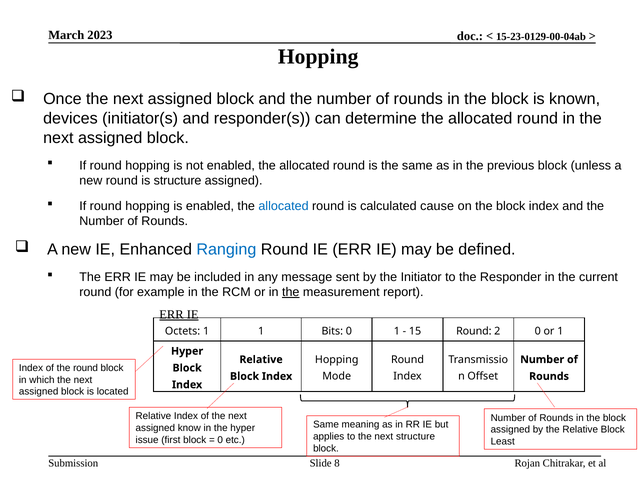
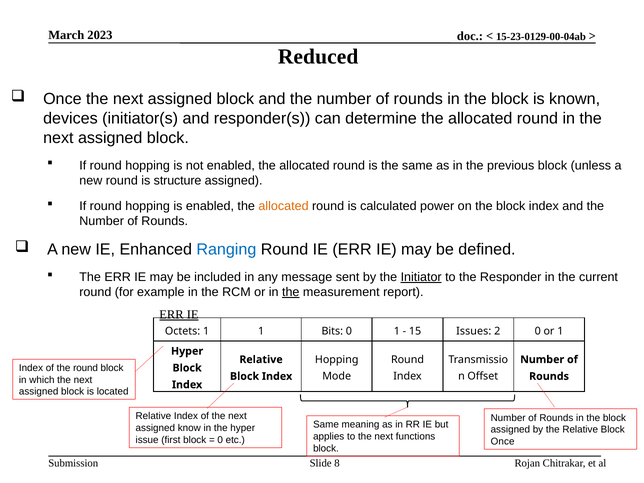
Hopping: Hopping -> Reduced (318, 57)
allocated colour: blue -> orange (283, 206)
cause: cause -> power (437, 206)
Initiator underline: none -> present (421, 277)
15 Round: Round -> Issues (474, 331)
next structure: structure -> functions (416, 437)
Least: Least -> Once (503, 442)
